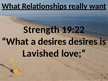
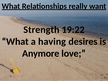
a desires: desires -> having (52, 42)
Lavished: Lavished -> Anymore (41, 53)
